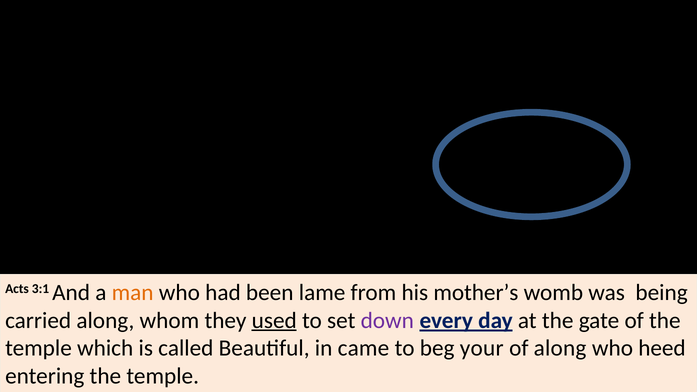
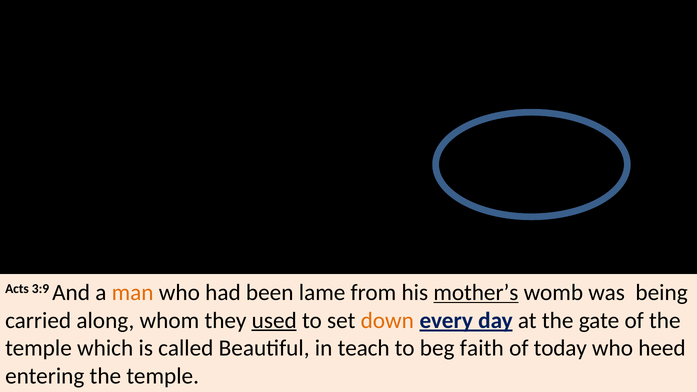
3:1: 3:1 -> 3:9 (40, 289)
mother’s underline: none -> present (476, 293)
down colour: purple -> orange (387, 320)
came: came -> teach (364, 348)
your: your -> faith (482, 348)
of along: along -> today (560, 348)
